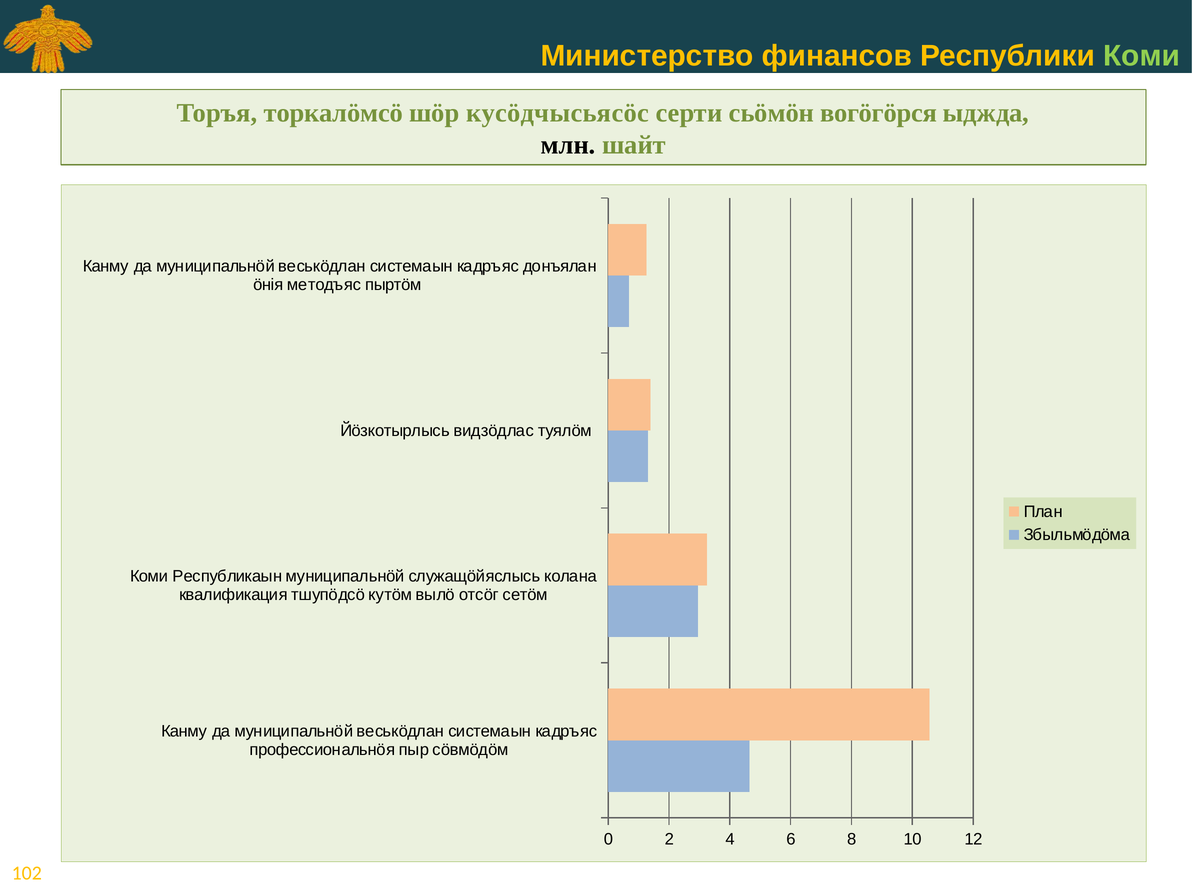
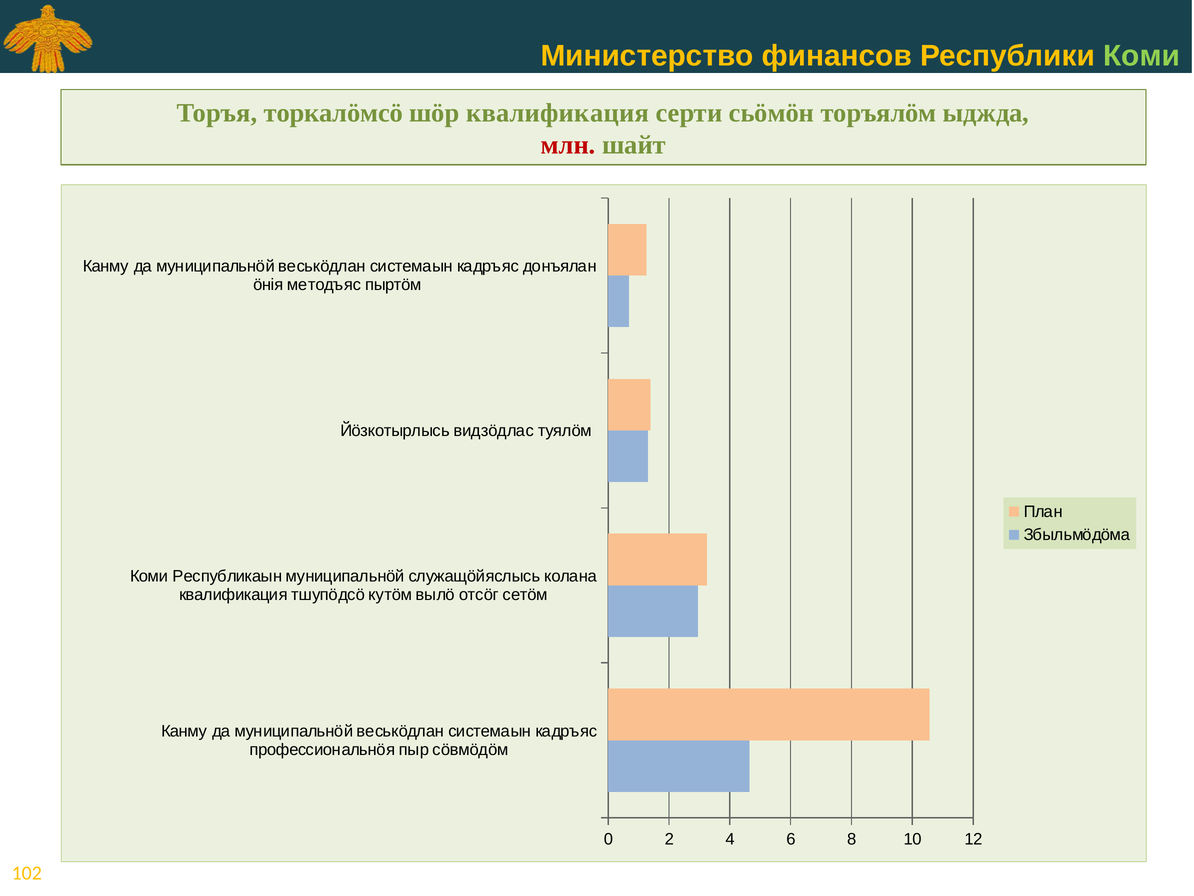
шӧр кусӧдчысьясӧс: кусӧдчысьясӧс -> квалификация (558, 113)
вогӧгӧрся: вогӧгӧрся -> торъялӧм (878, 113)
млн colour: black -> red (568, 145)
